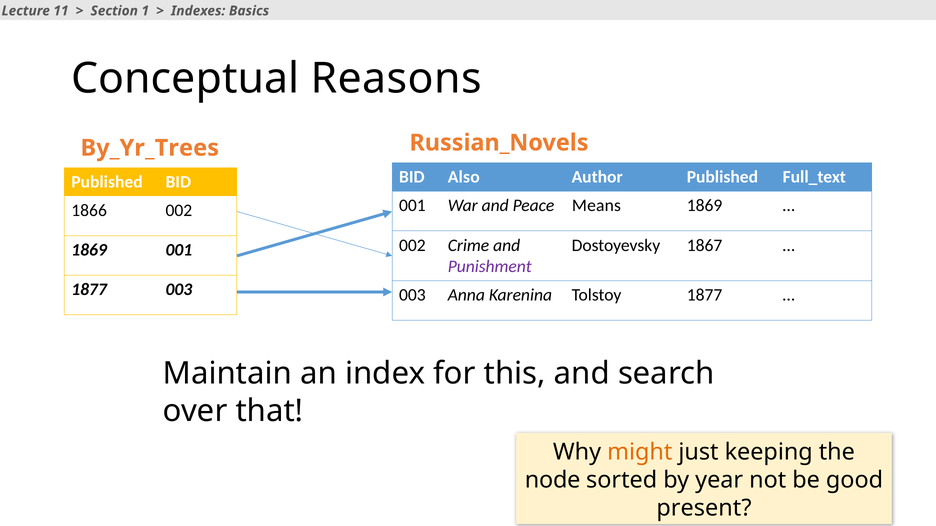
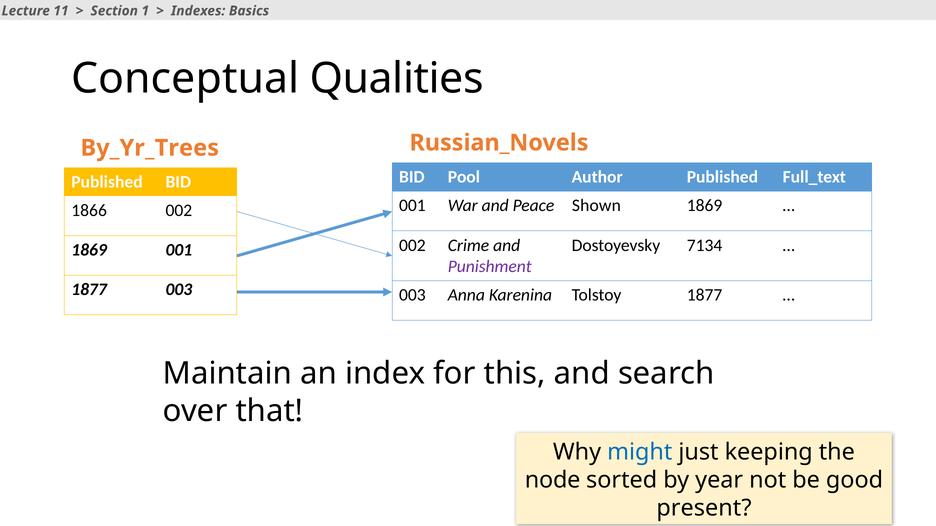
Reasons: Reasons -> Qualities (397, 79)
Also: Also -> Pool (464, 177)
Means: Means -> Shown (596, 206)
1867: 1867 -> 7134 (705, 245)
might colour: orange -> blue (640, 453)
